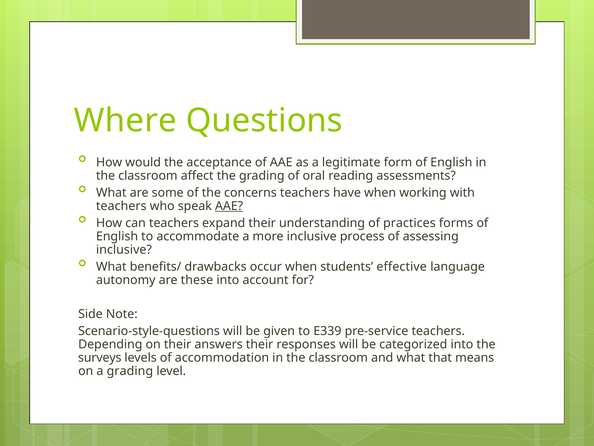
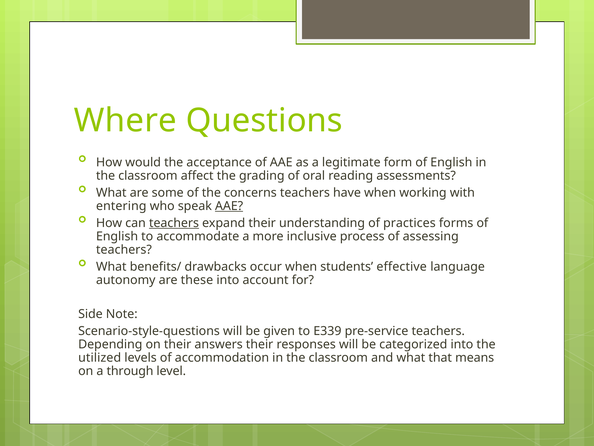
teachers: teachers -> entering (121, 206)
teachers underline: none -> present (174, 223)
inclusive: inclusive -> teachers (124, 250)
surveys: surveys -> utilized (100, 357)
a grading: grading -> through (130, 371)
